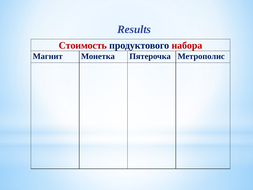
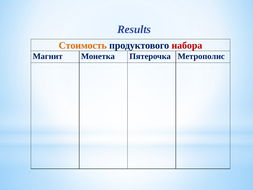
Стоимость colour: red -> orange (83, 45)
